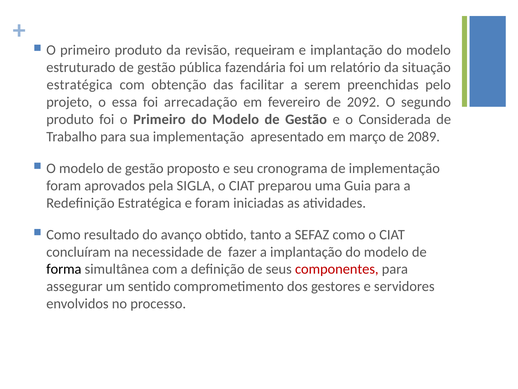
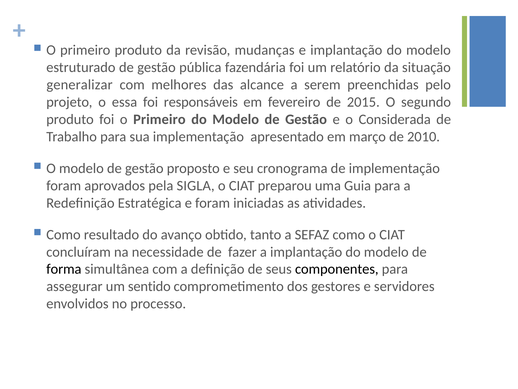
requeiram: requeiram -> mudanças (265, 50)
estratégica: estratégica -> generalizar (80, 85)
obtenção: obtenção -> melhores (179, 85)
facilitar: facilitar -> alcance (262, 85)
arrecadação: arrecadação -> responsáveis (201, 102)
2092: 2092 -> 2015 (363, 102)
2089: 2089 -> 2010 (424, 136)
componentes colour: red -> black (337, 269)
